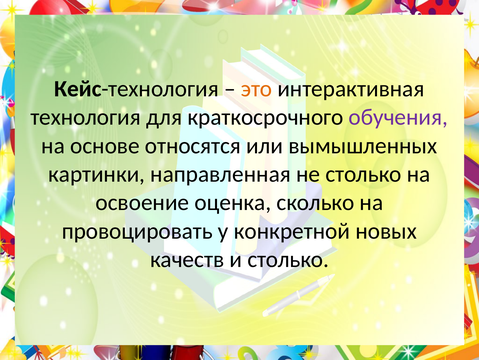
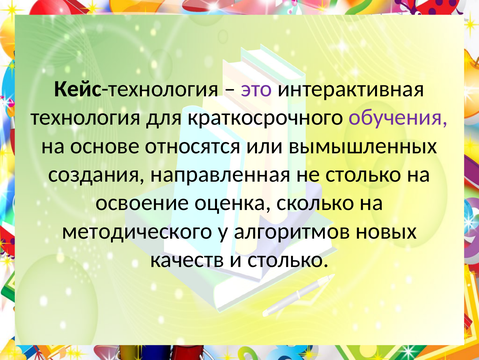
это colour: orange -> purple (257, 88)
картинки: картинки -> создания (97, 174)
провоцировать: провоцировать -> методического (137, 231)
конкретной: конкретной -> алгоритмов (292, 231)
